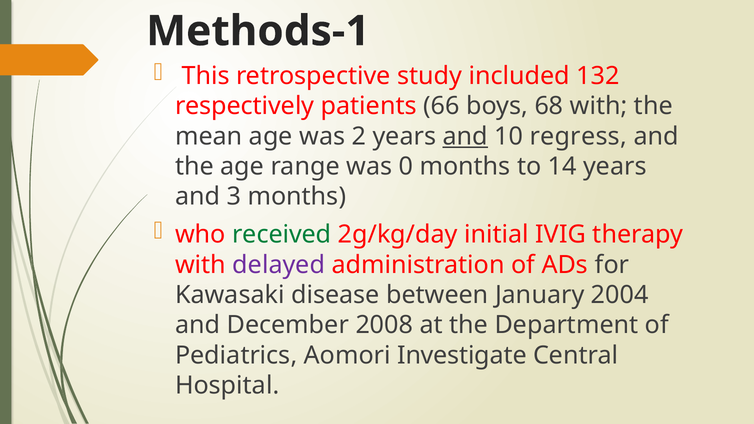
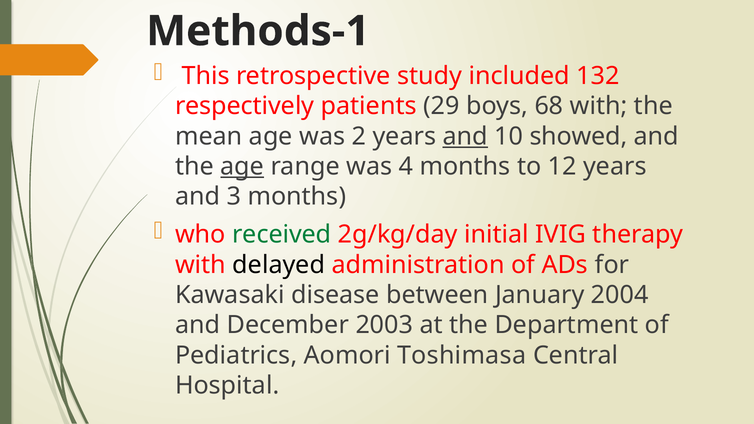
66: 66 -> 29 (442, 106)
regress: regress -> showed (578, 136)
age underline: none -> present (242, 166)
0: 0 -> 4 (406, 166)
14: 14 -> 12 (562, 166)
delayed colour: purple -> black (279, 265)
2008: 2008 -> 2003 (384, 325)
Investigate: Investigate -> Toshimasa (462, 355)
